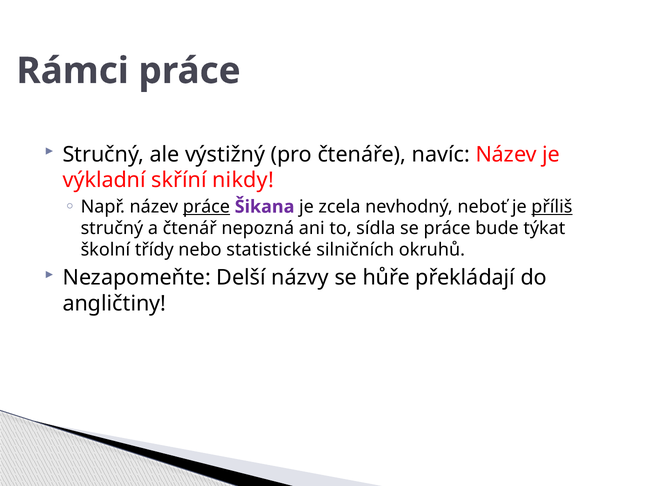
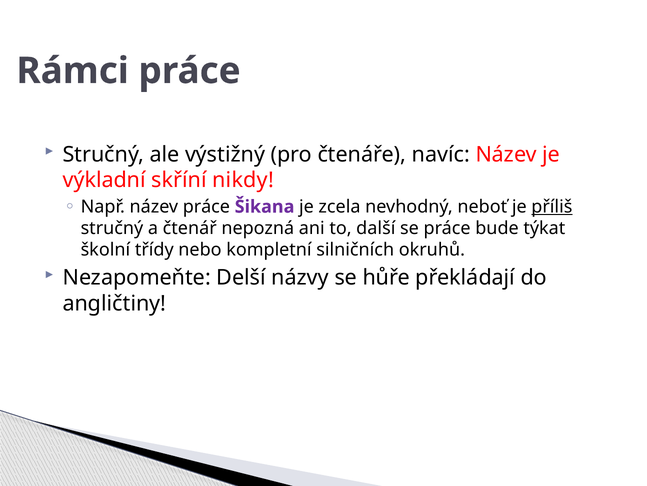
práce underline: present -> none (206, 206)
sídla: sídla -> další (376, 228)
statistické: statistické -> kompletní (269, 250)
